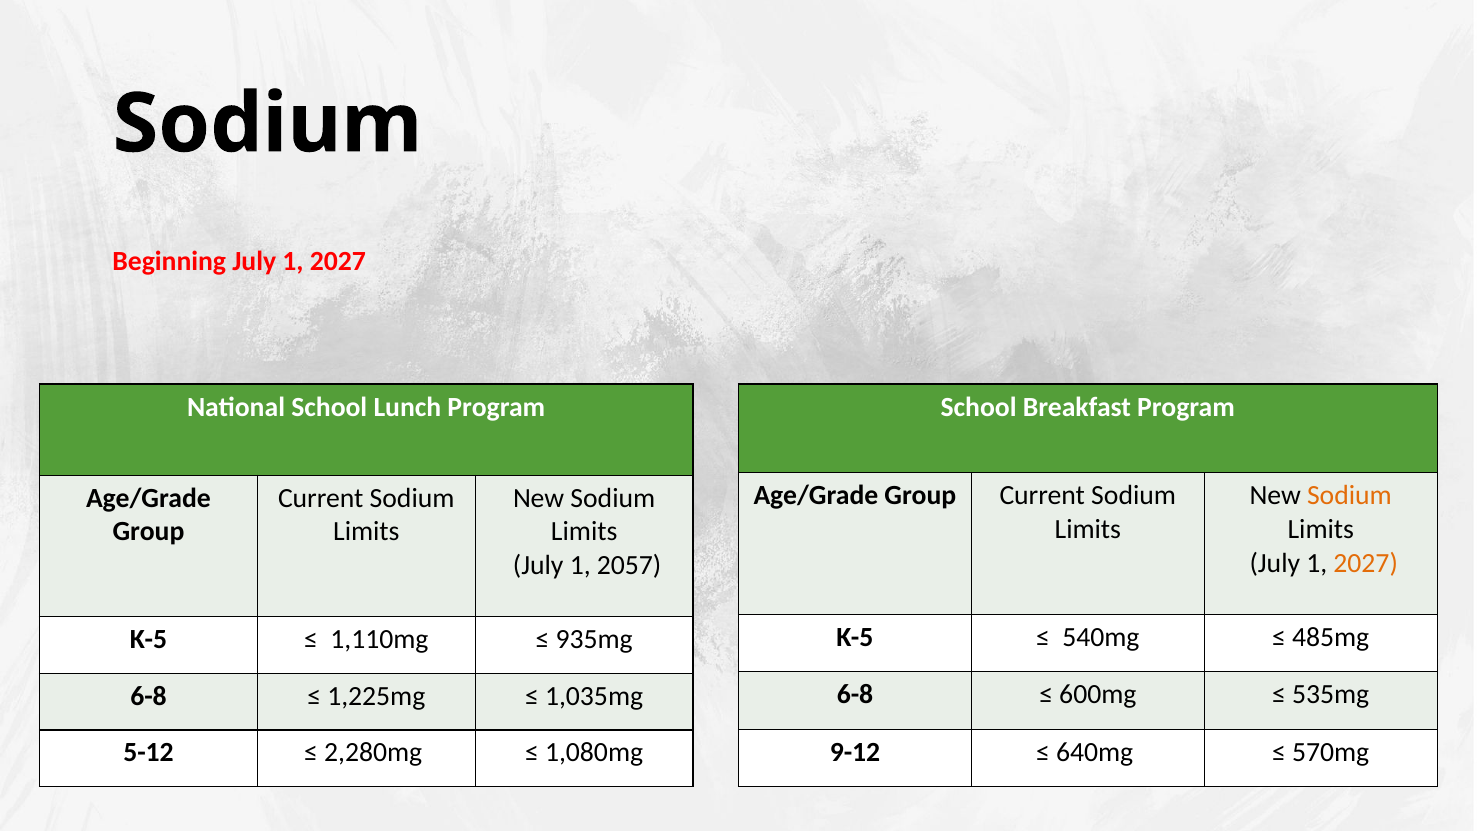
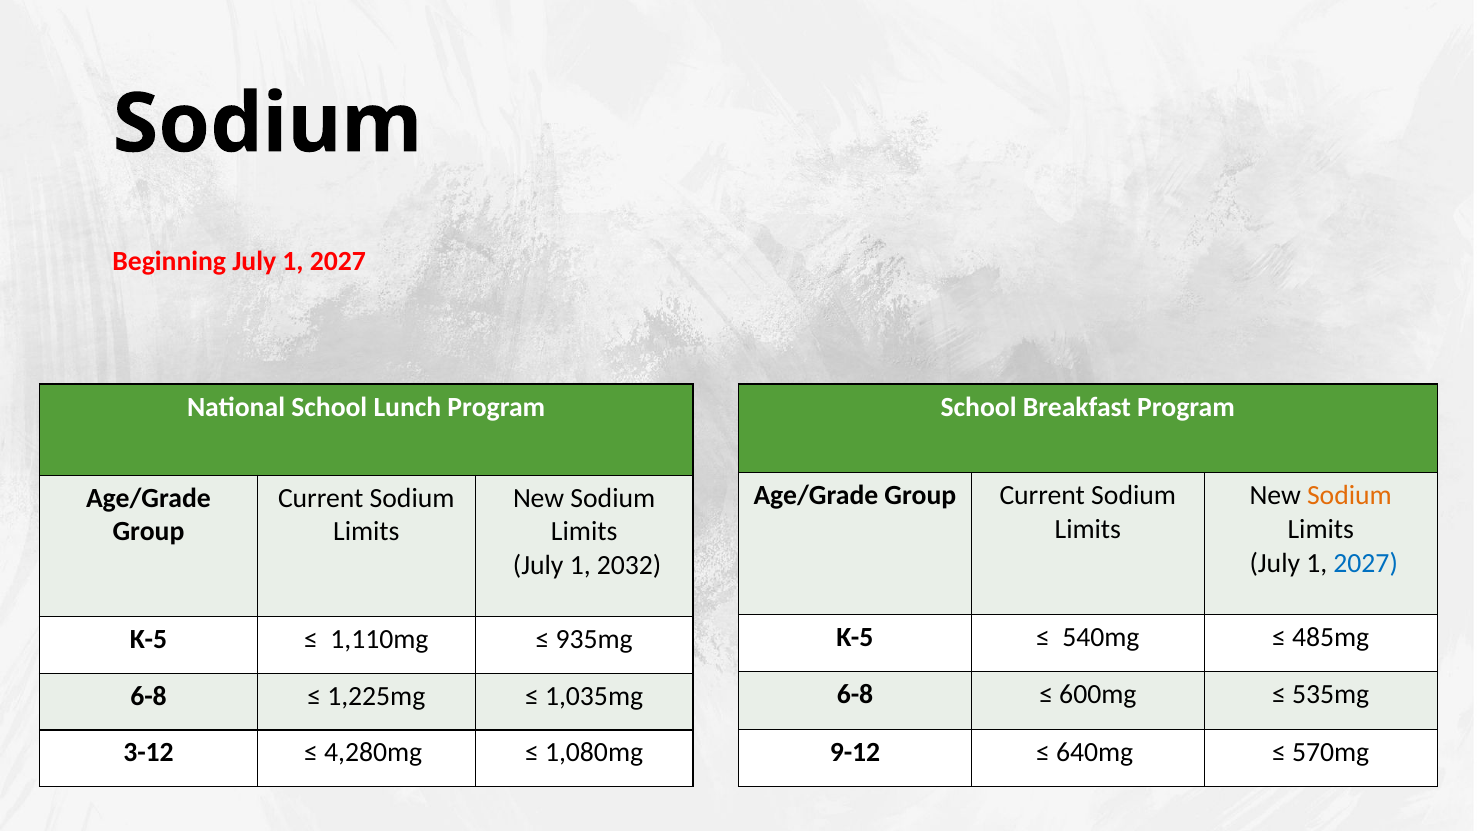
2027 colour: orange -> blue (1366, 563)
2057: 2057 -> 2032 (629, 565)
5-12: 5-12 -> 3-12 (149, 753)
2,280mg: 2,280mg -> 4,280mg (373, 753)
